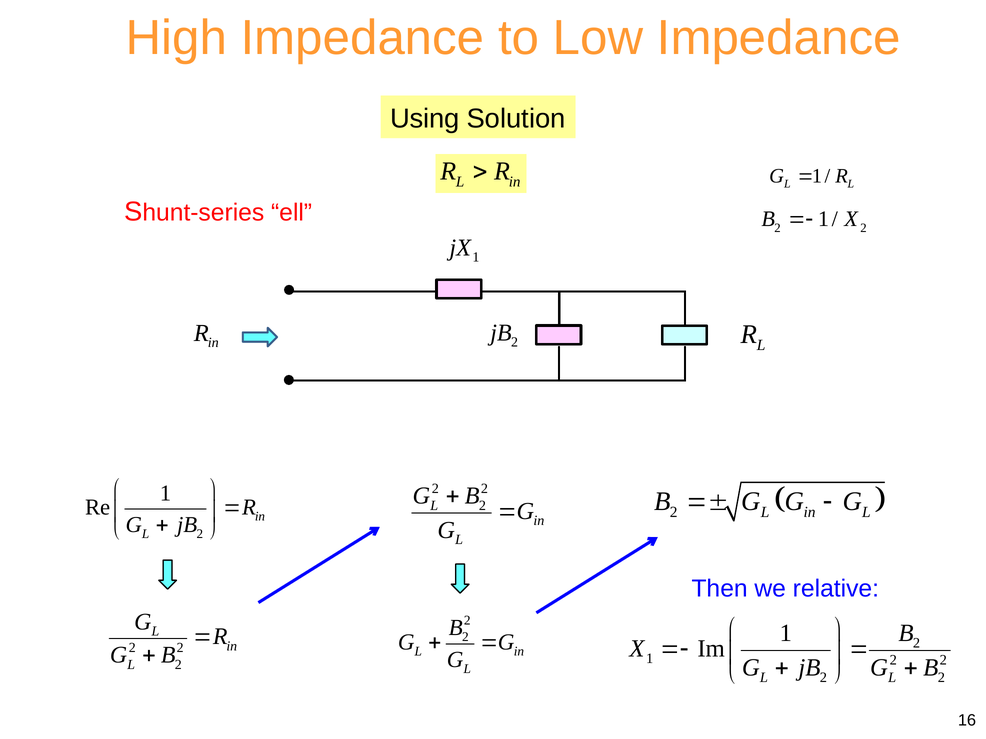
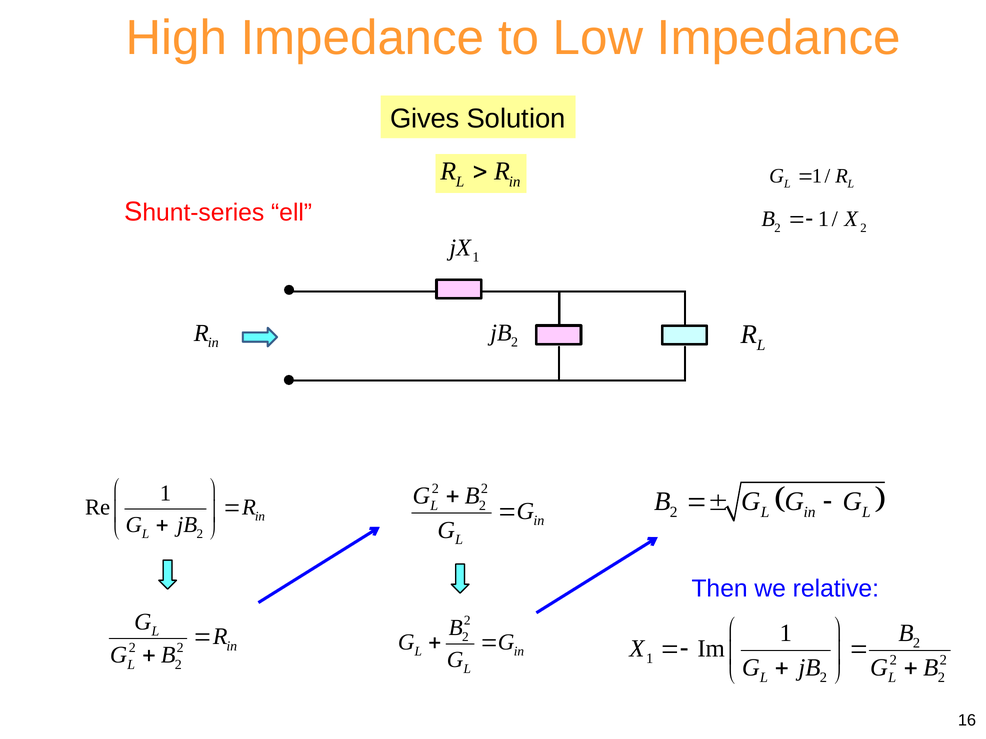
Using: Using -> Gives (425, 119)
